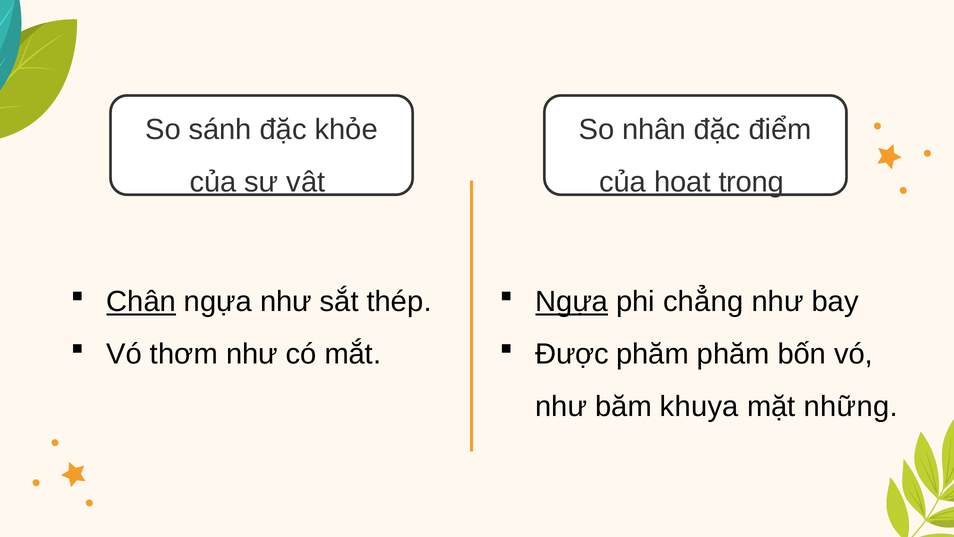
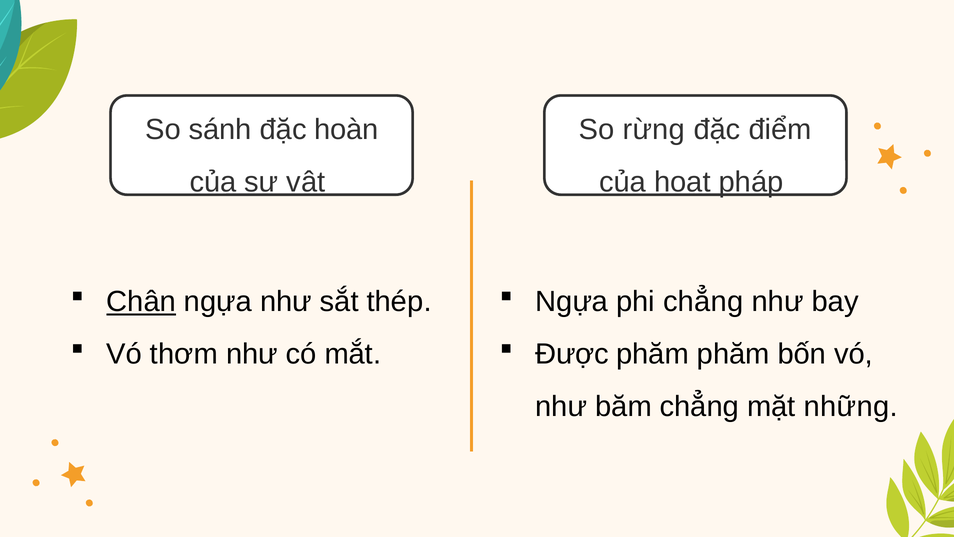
khỏe: khỏe -> hoàn (346, 130)
nhân: nhân -> rừng (654, 130)
trong: trong -> pháp (751, 182)
Ngựa underline: present -> none (572, 302)
băm khuya: khuya -> chẳng (699, 406)
